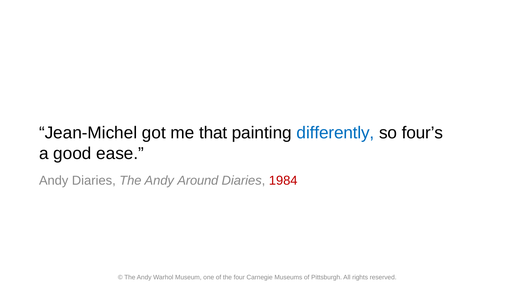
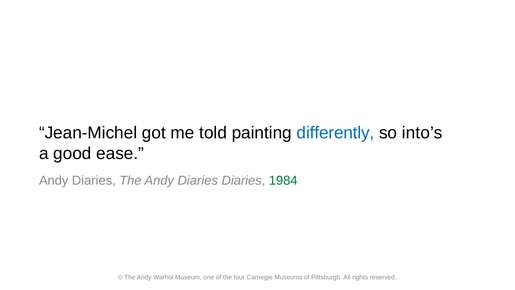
that: that -> told (213, 133)
four’s: four’s -> into’s (422, 133)
The Andy Around: Around -> Diaries (198, 180)
1984 colour: red -> green (283, 180)
